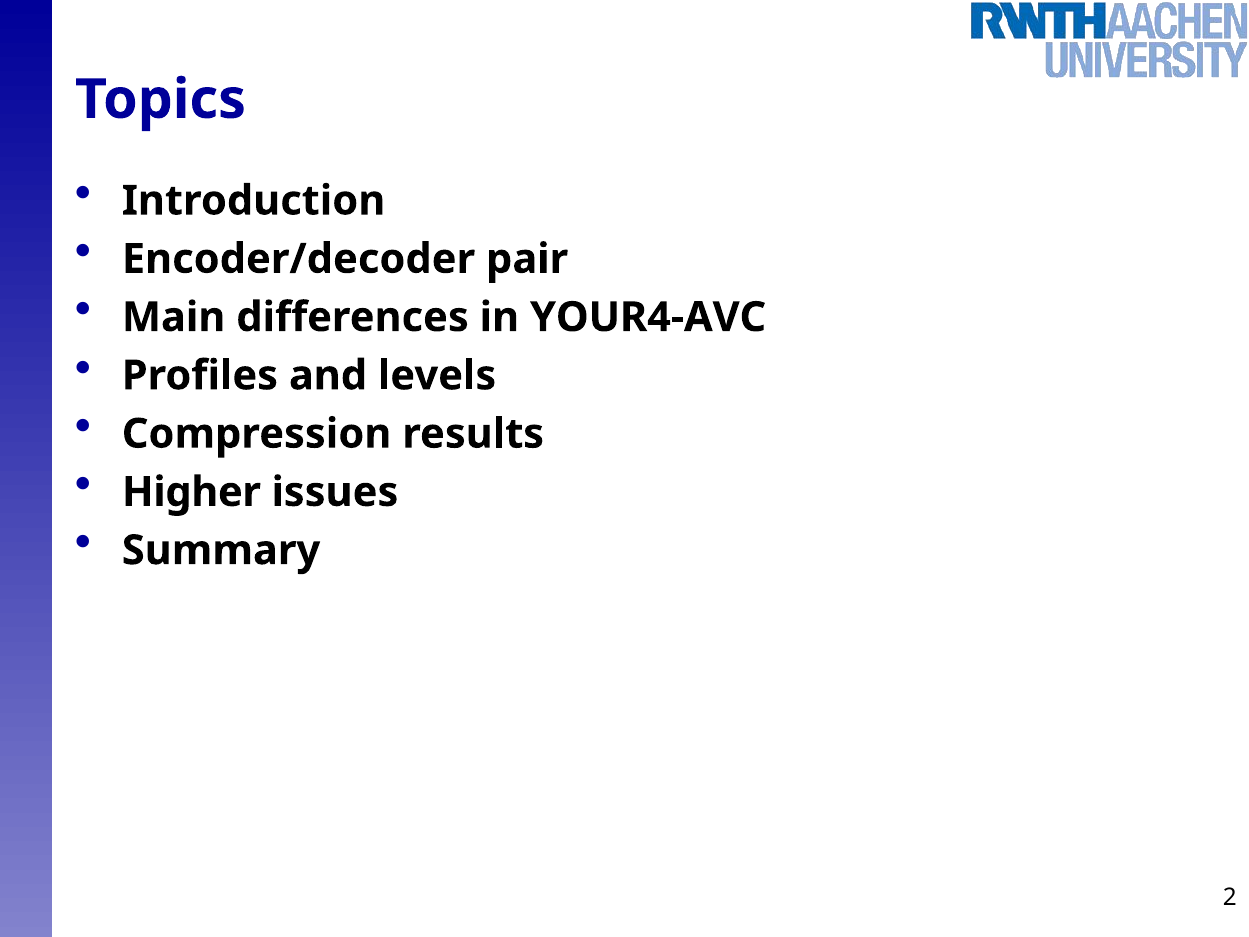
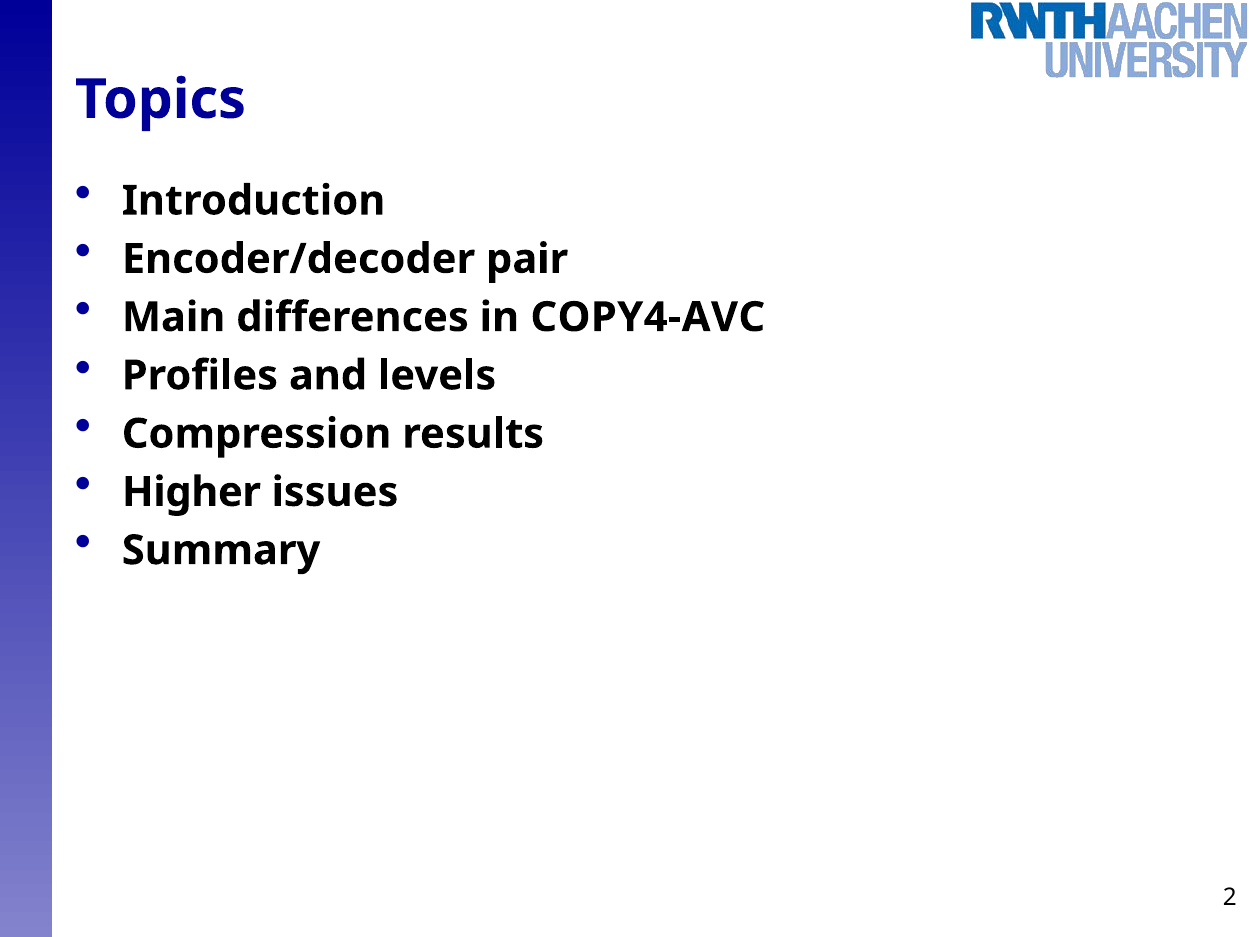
YOUR4-AVC: YOUR4-AVC -> COPY4-AVC (648, 317)
